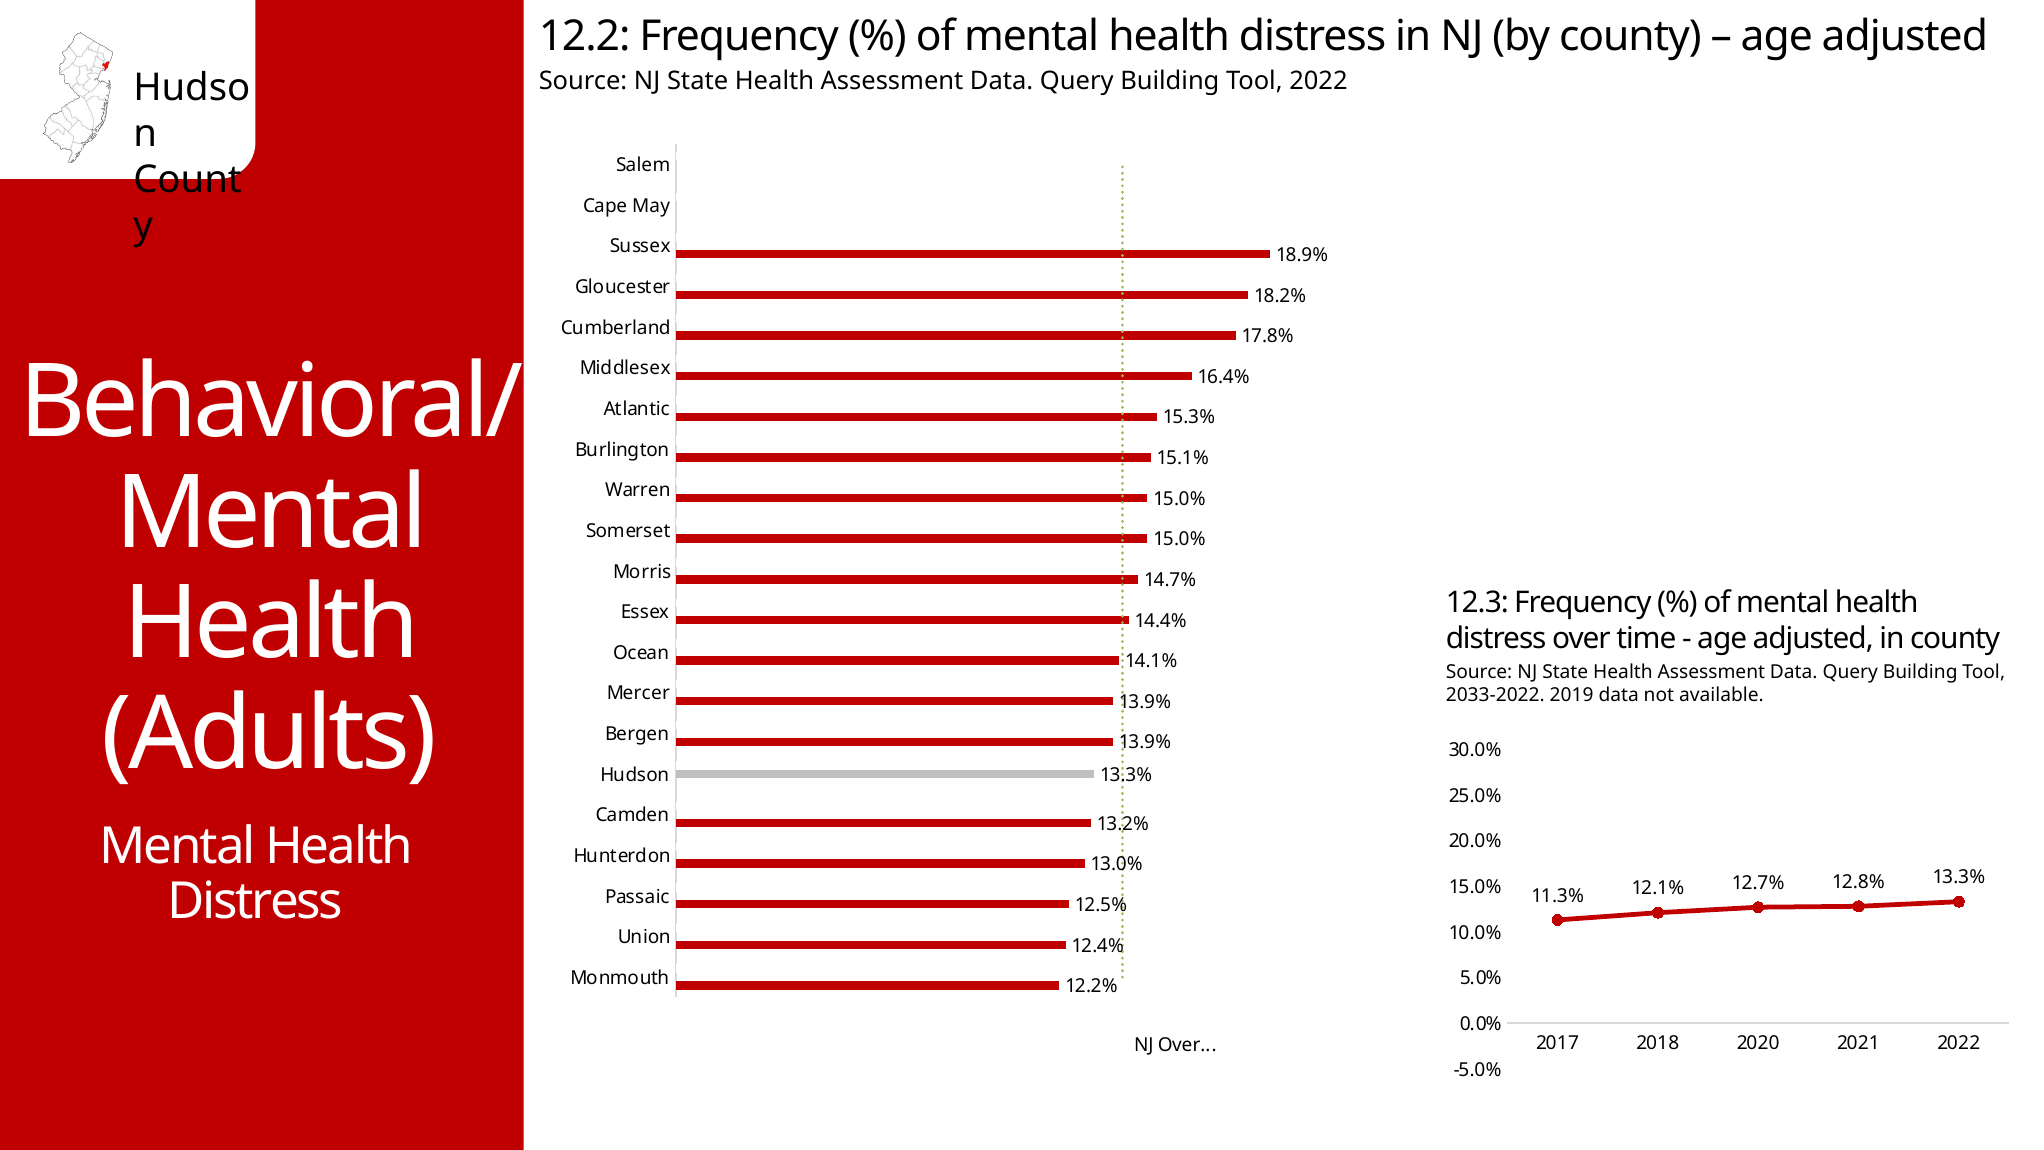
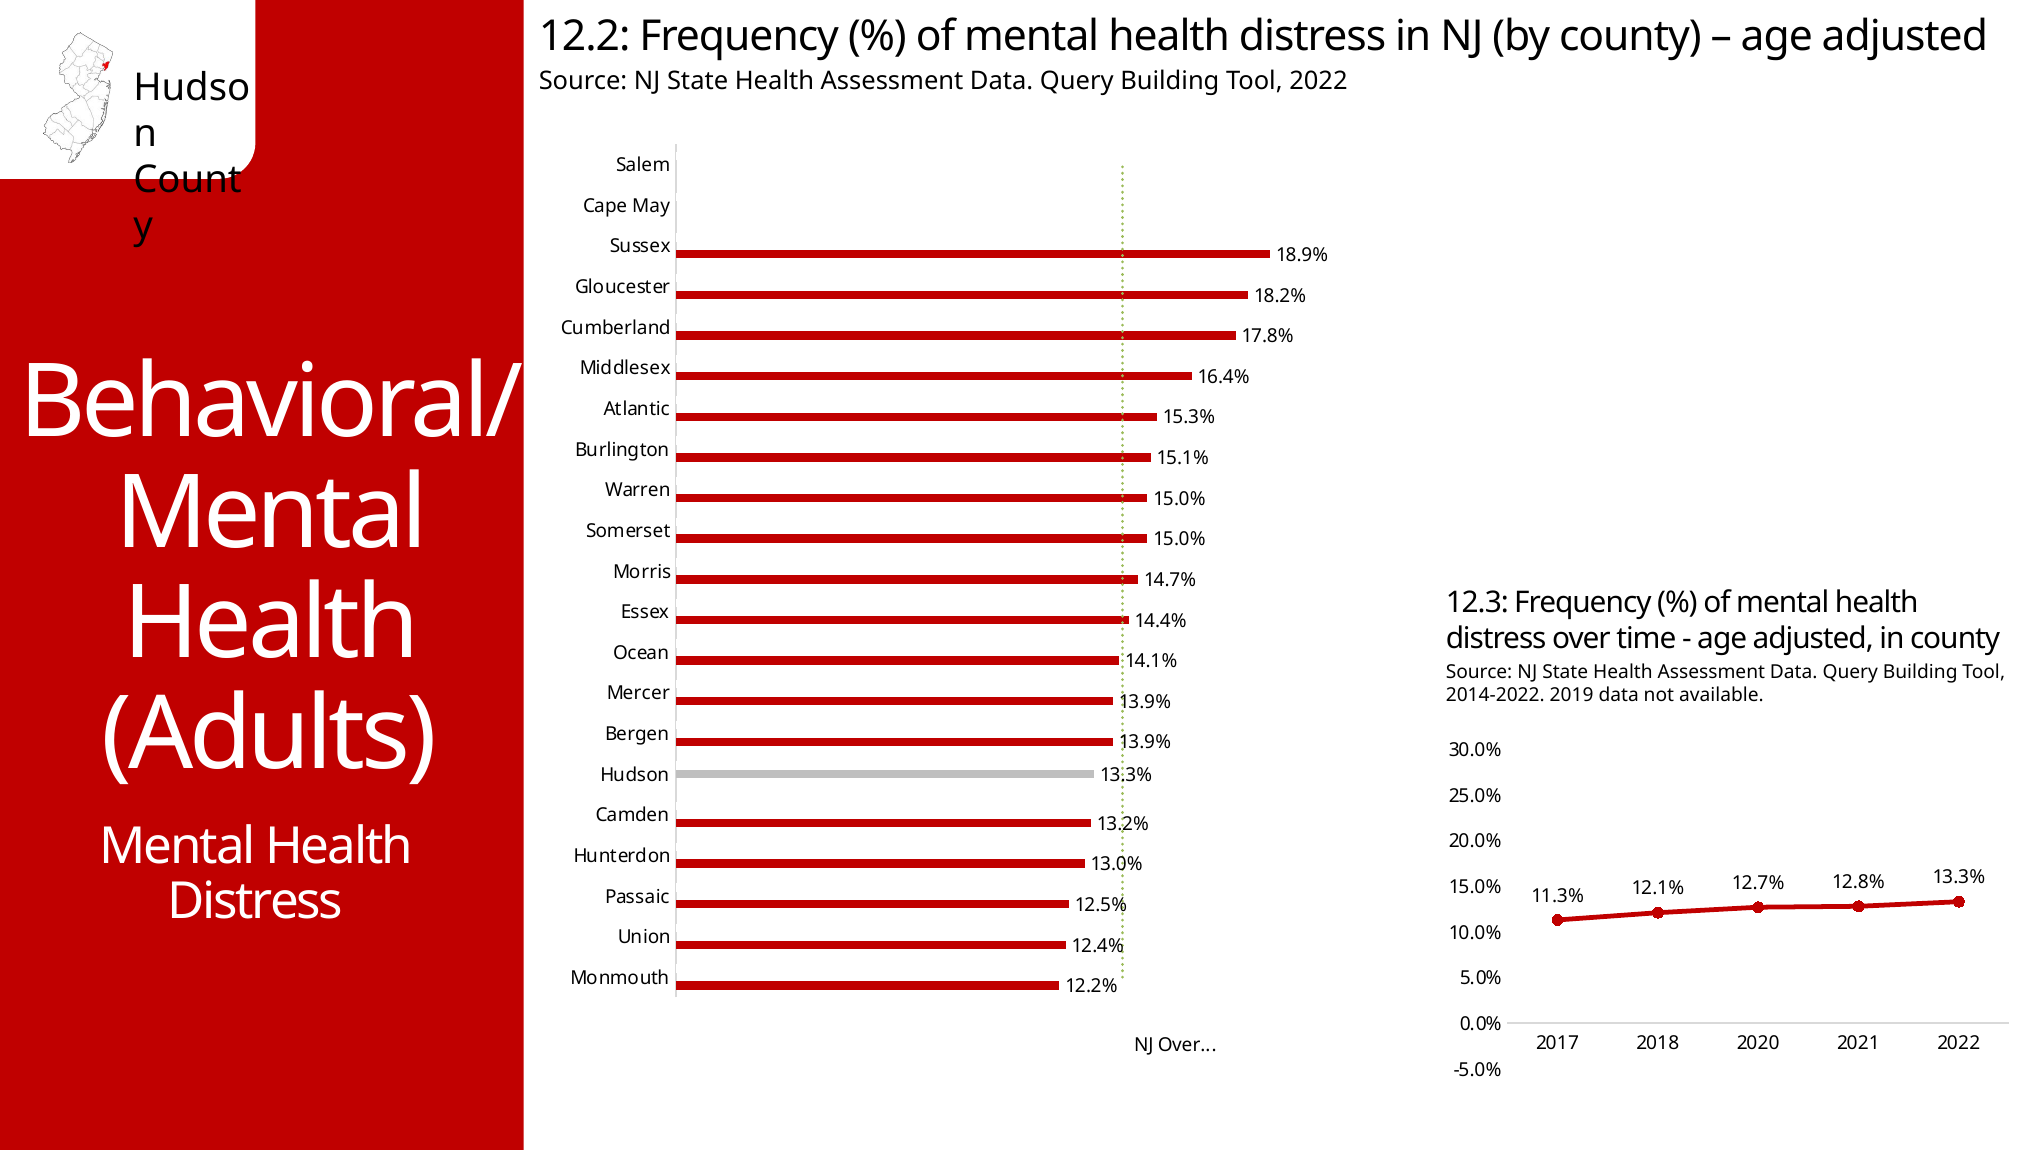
2033-2022: 2033-2022 -> 2014-2022 (1495, 695)
